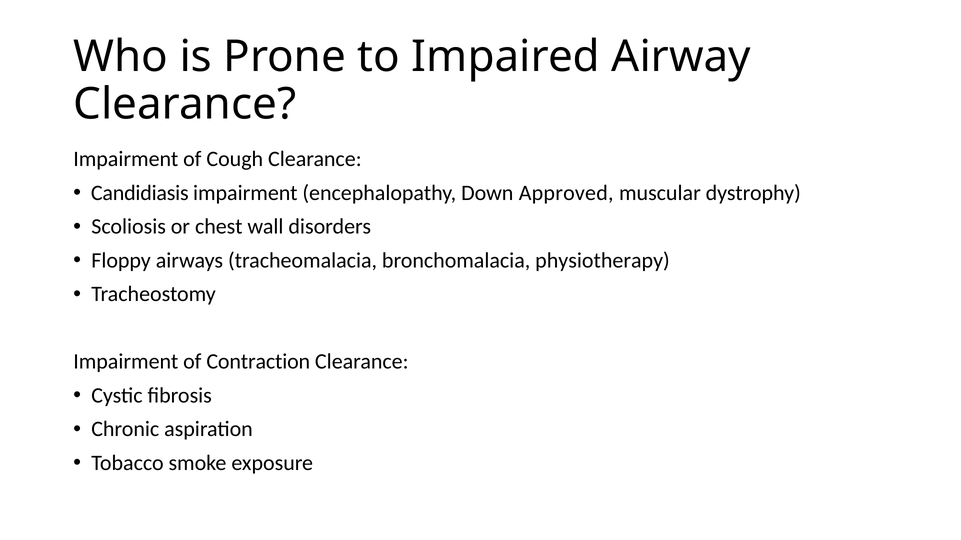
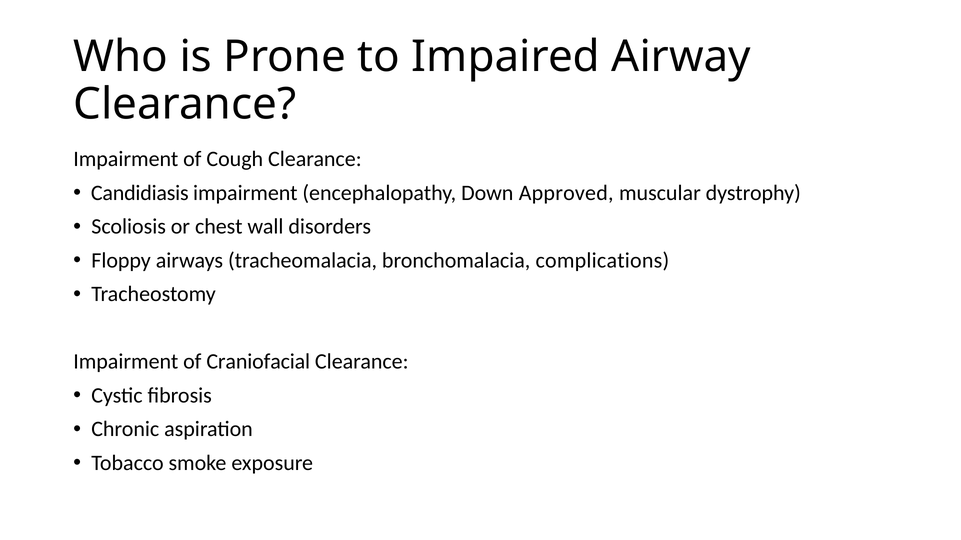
physiotherapy: physiotherapy -> complications (602, 261)
Contraction: Contraction -> Craniofacial (258, 362)
